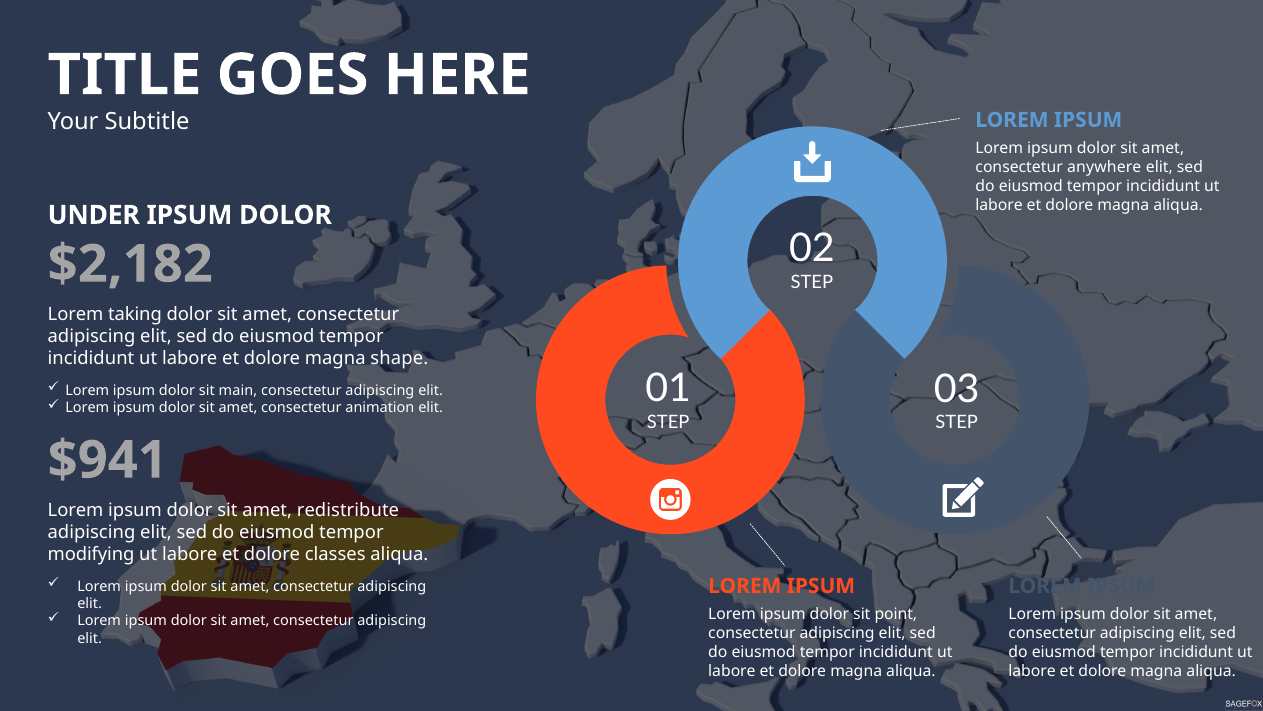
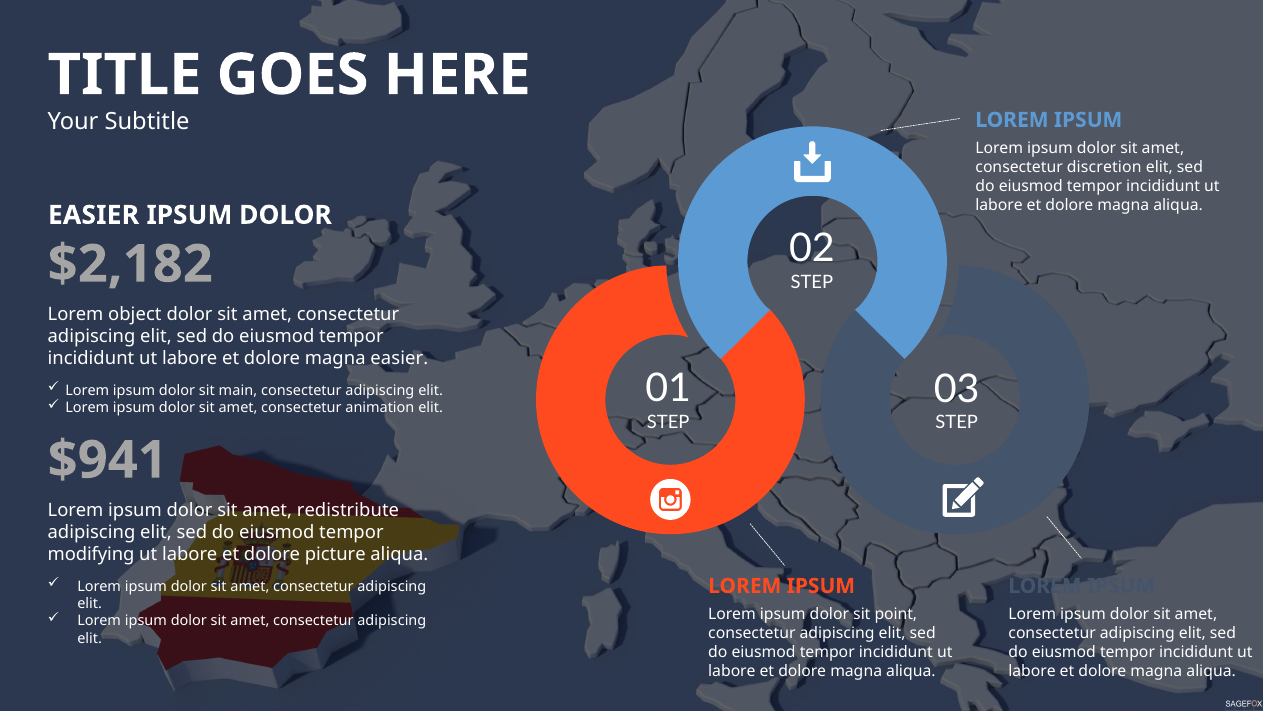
anywhere: anywhere -> discretion (1104, 167)
UNDER: UNDER -> EASIER (93, 215)
taking: taking -> object (135, 314)
magna shape: shape -> easier (399, 358)
classes: classes -> picture (335, 554)
